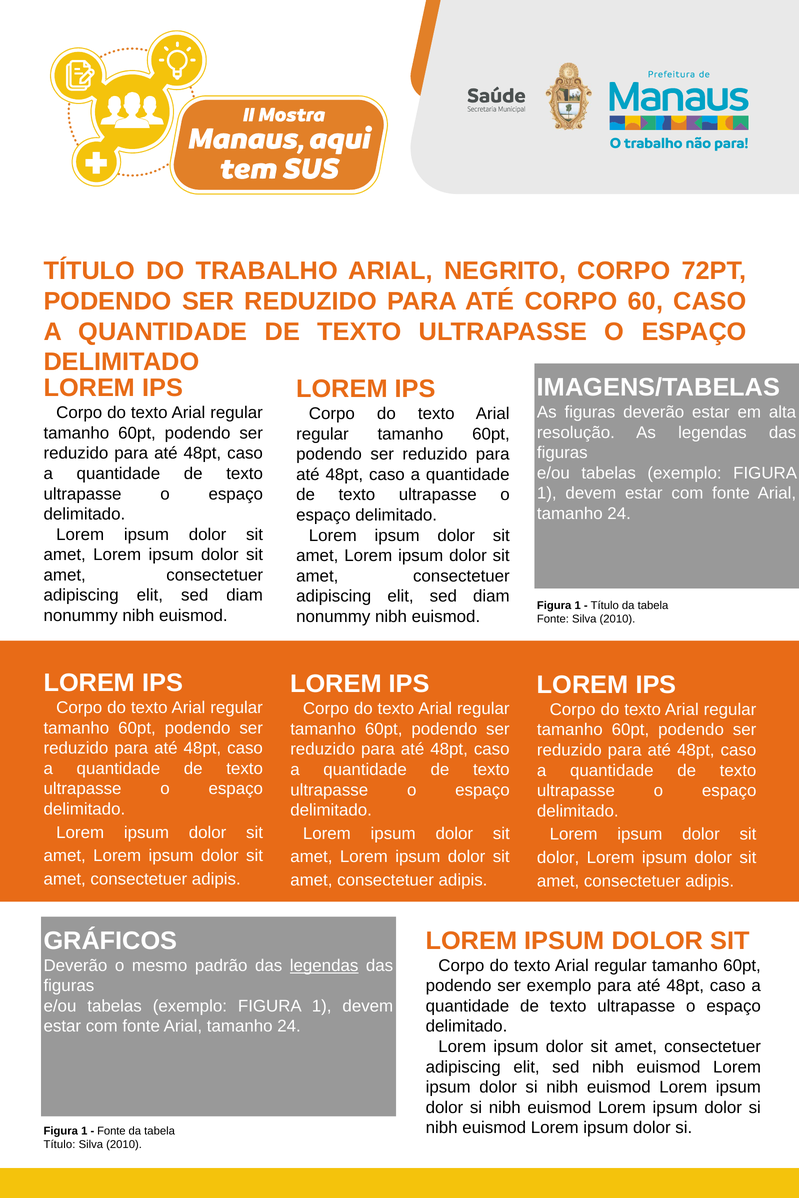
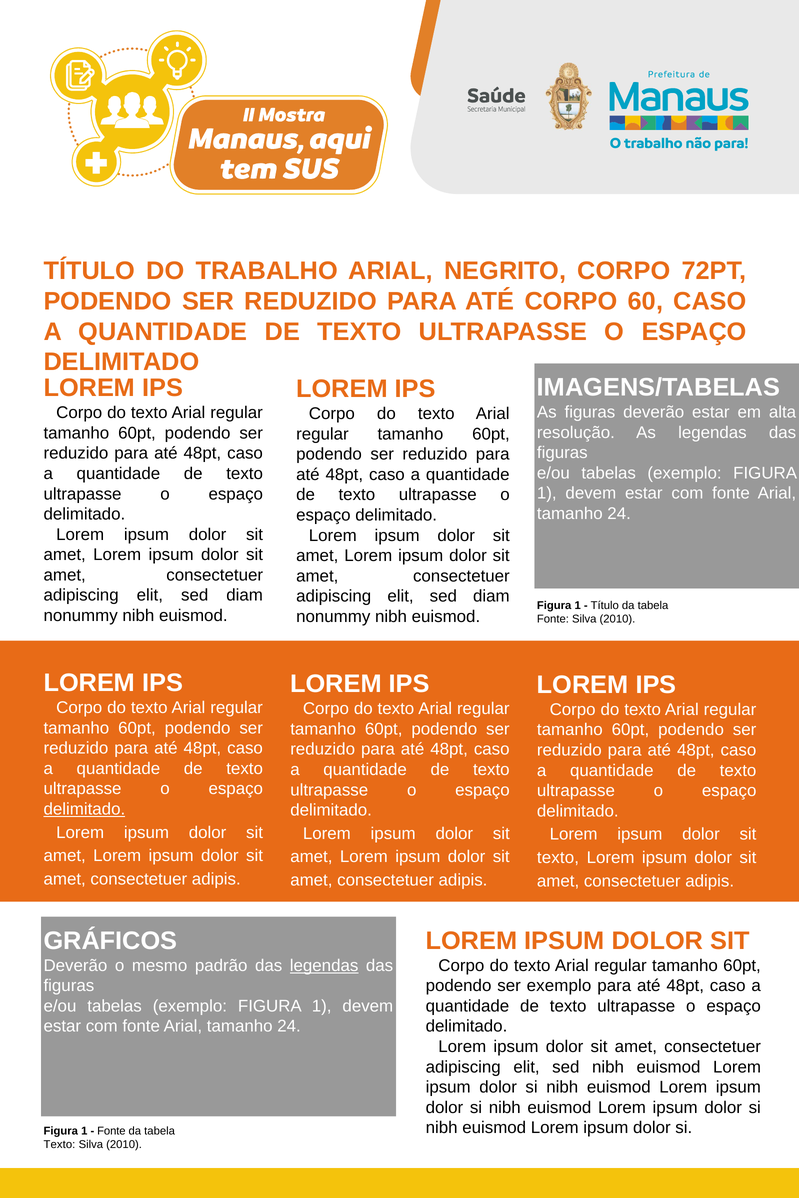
delimitado underline: none -> present (84, 809)
dolor: dolor -> texto (558, 858)
Título: Título -> Texto (59, 1145)
